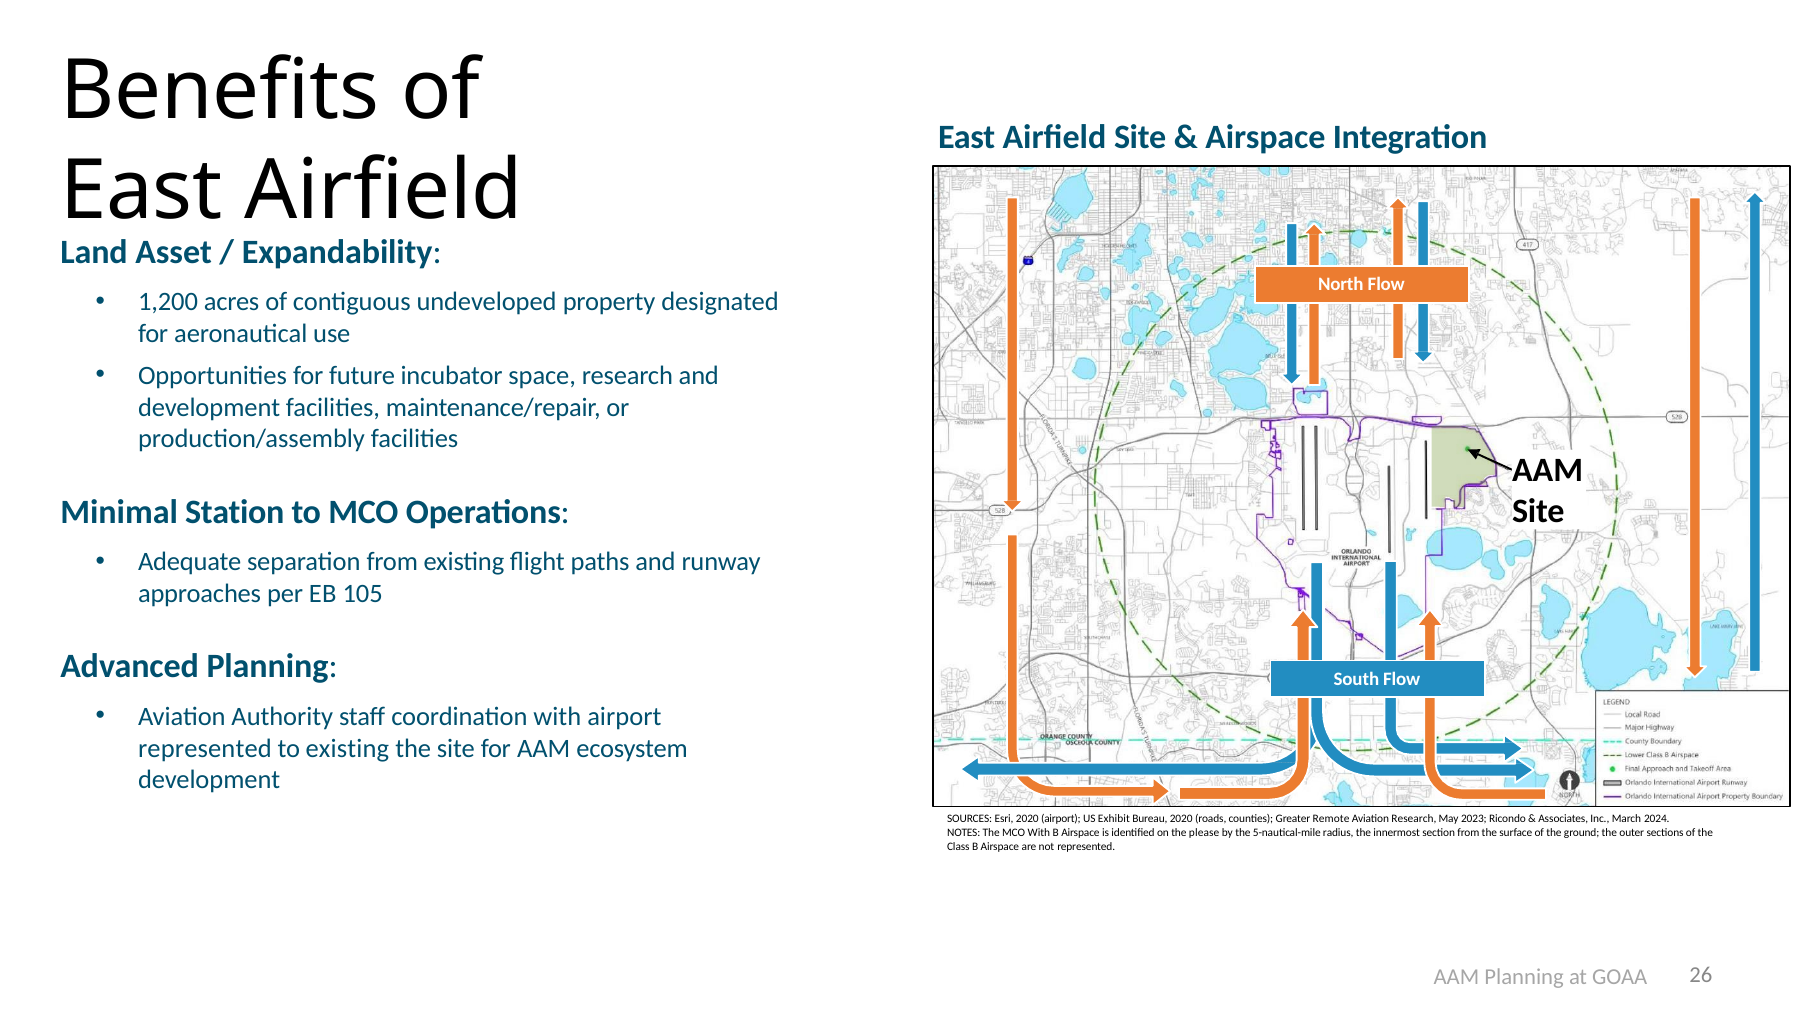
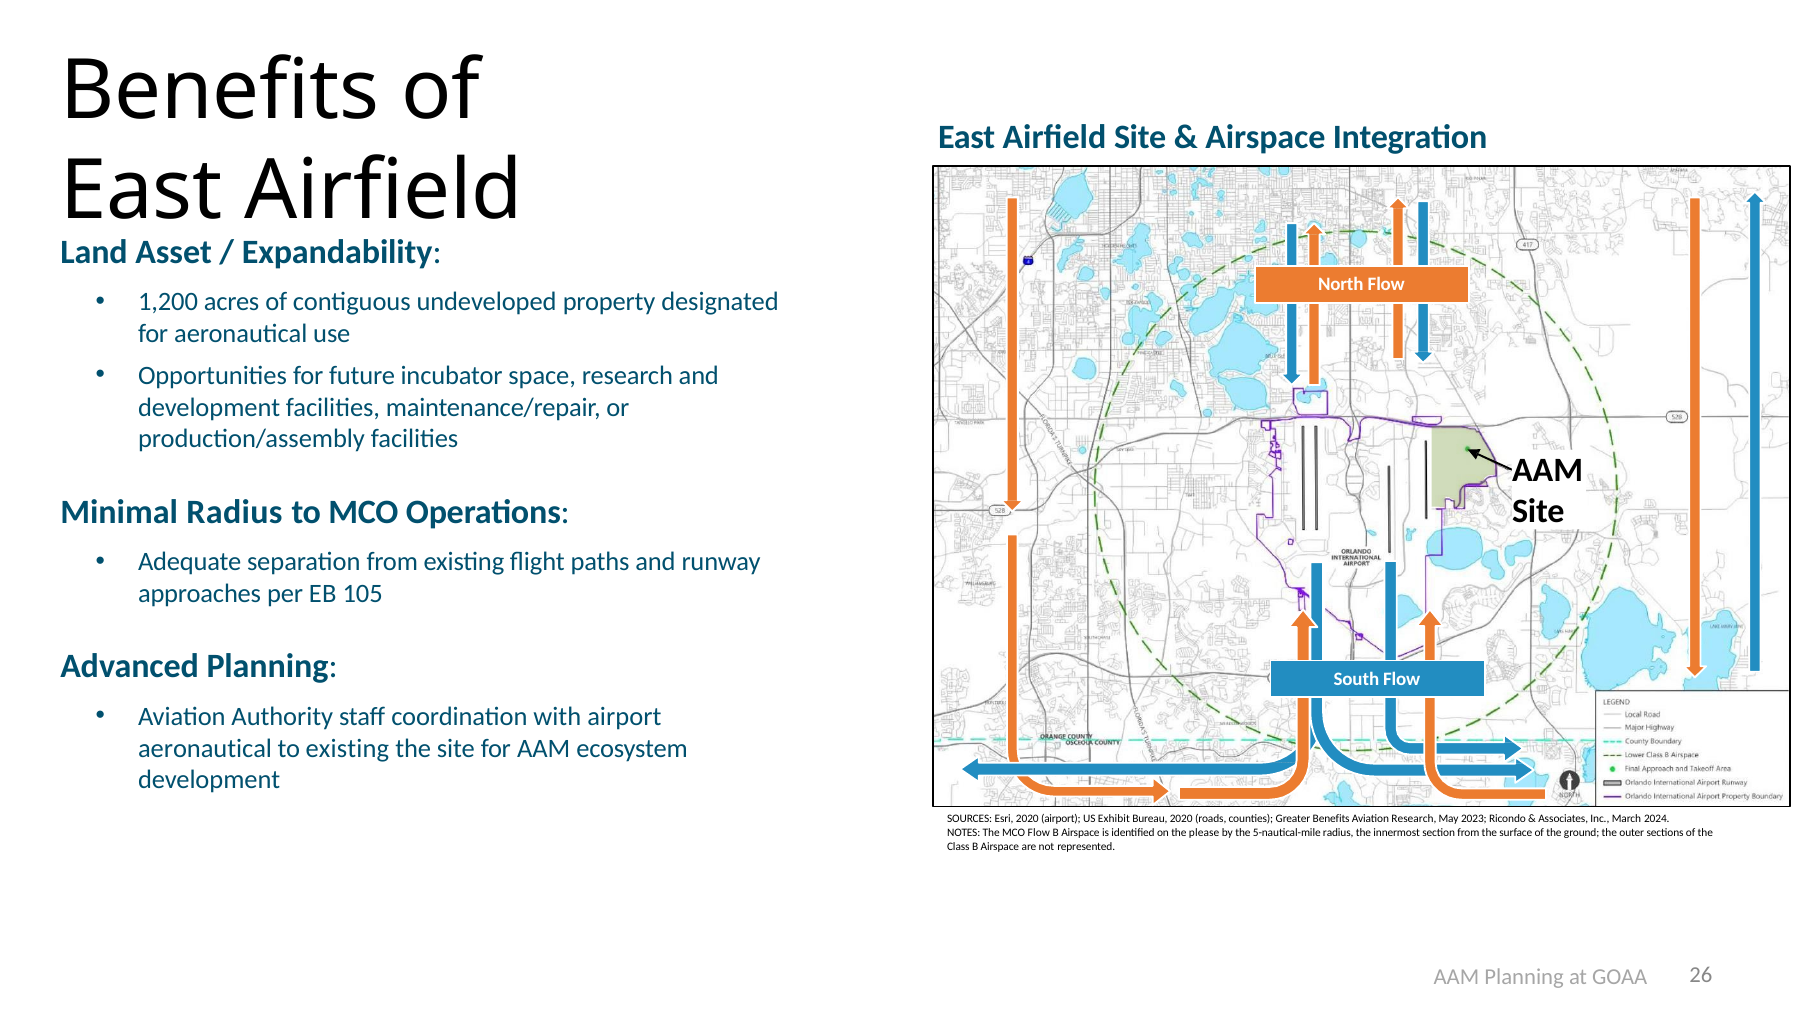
Minimal Station: Station -> Radius (234, 512)
represented: represented -> aeronautical (205, 748)
Greater Remote: Remote -> Benefits (1331, 819)
MCO With: With -> Flow (1039, 833)
